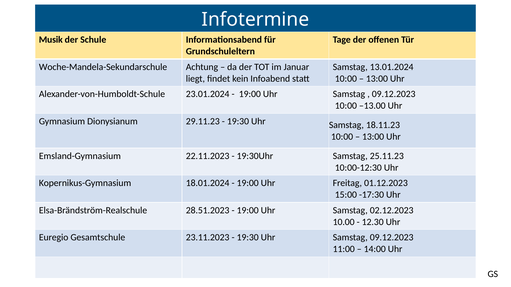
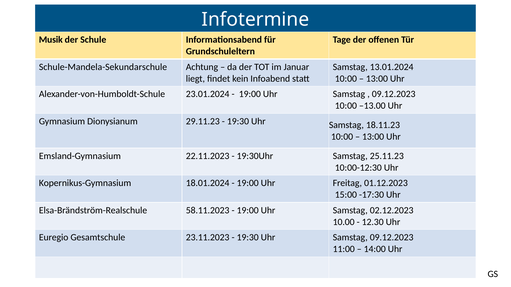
Woche-Mandela-Sekundarschule: Woche-Mandela-Sekundarschule -> Schule-Mandela-Sekundarschule (103, 67)
28.51.2023: 28.51.2023 -> 58.11.2023 (208, 211)
